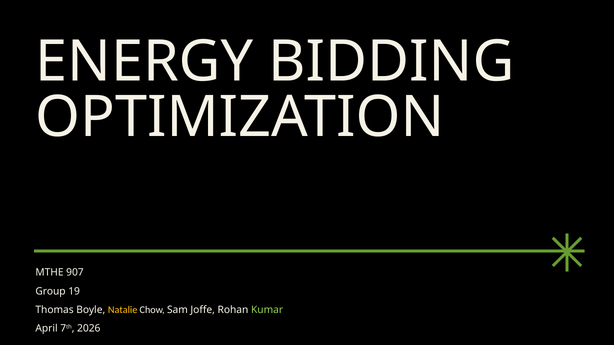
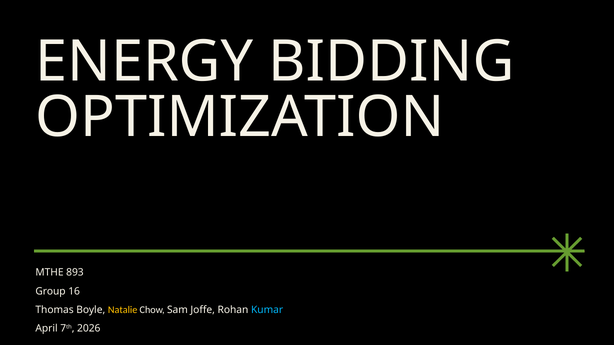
907: 907 -> 893 (75, 273)
19: 19 -> 16 (74, 292)
Kumar colour: light green -> light blue (267, 310)
